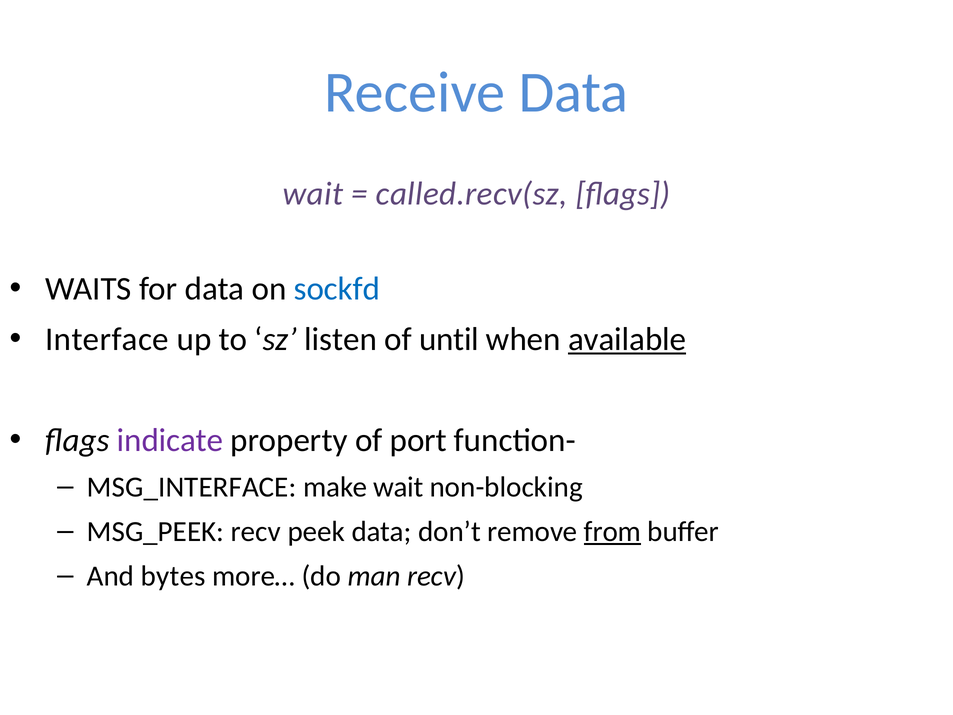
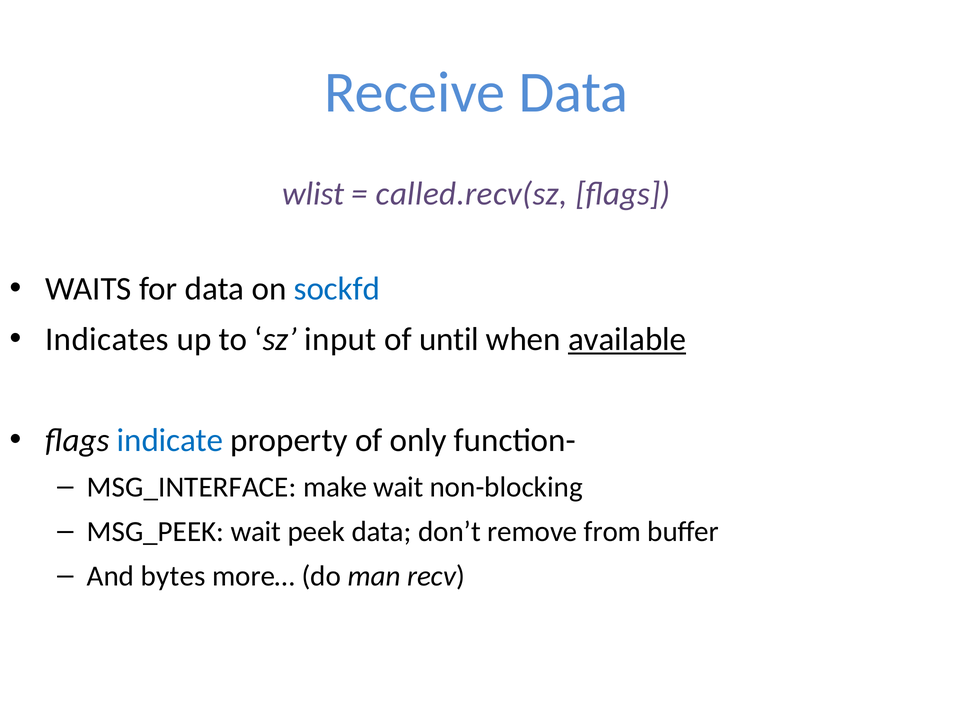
wait: wait -> wlist (313, 194)
Interface: Interface -> Indicates (107, 339)
listen: listen -> input (340, 339)
indicate colour: purple -> blue (170, 440)
port: port -> only (418, 440)
MSG_PEEK recv: recv -> wait (256, 531)
from underline: present -> none (612, 531)
